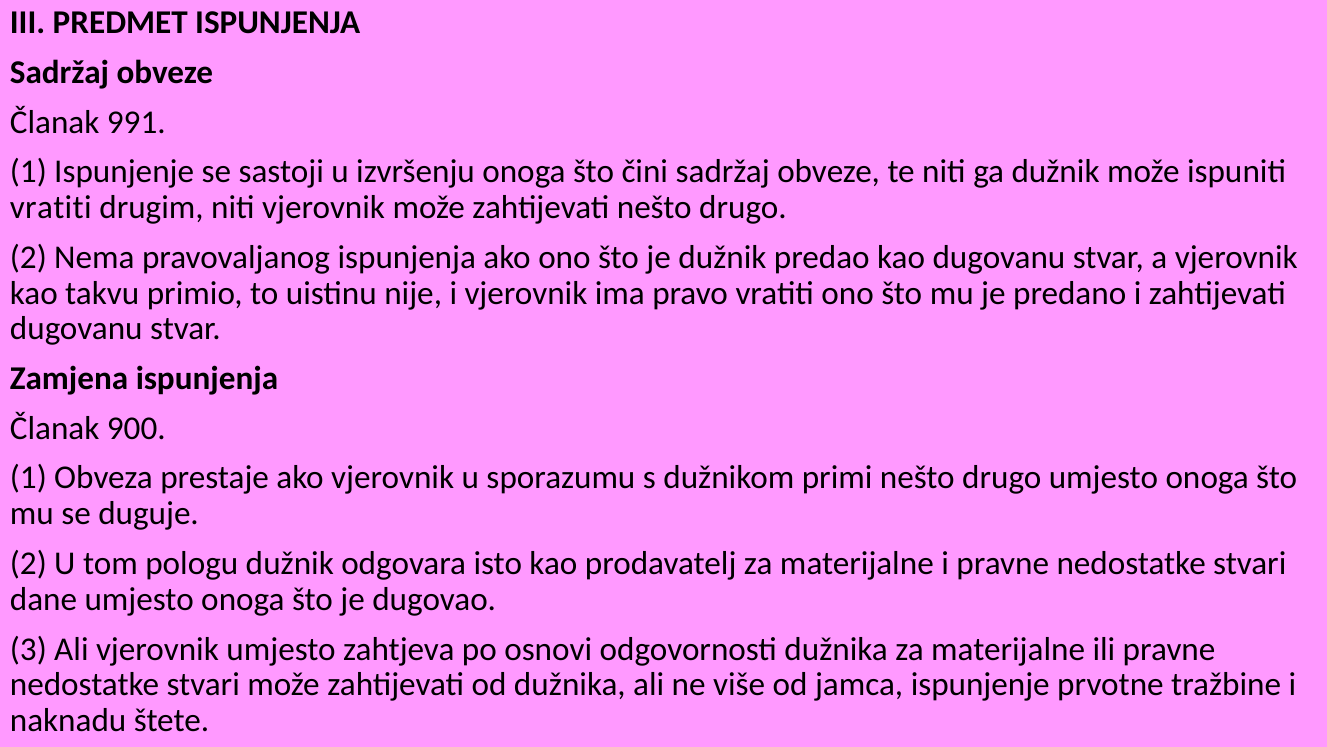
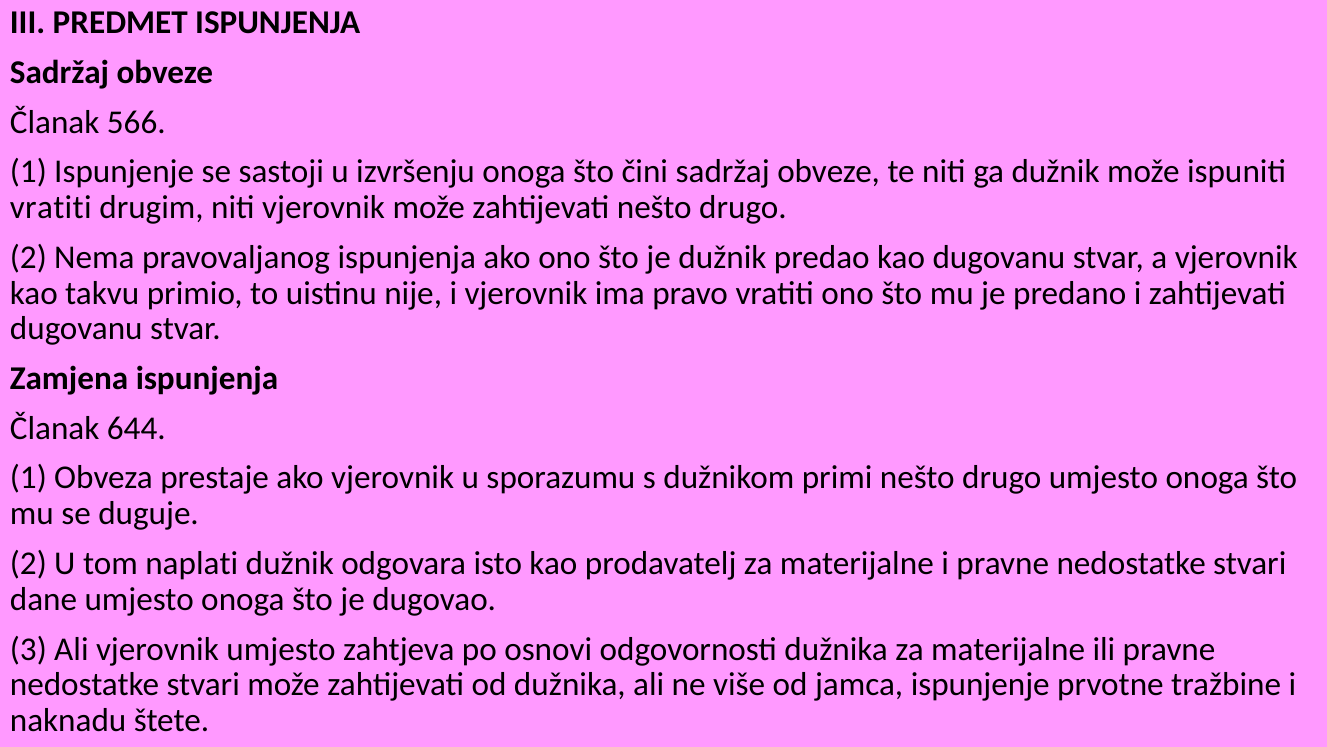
991: 991 -> 566 (136, 122)
900: 900 -> 644 (136, 428)
pologu: pologu -> naplati (192, 563)
